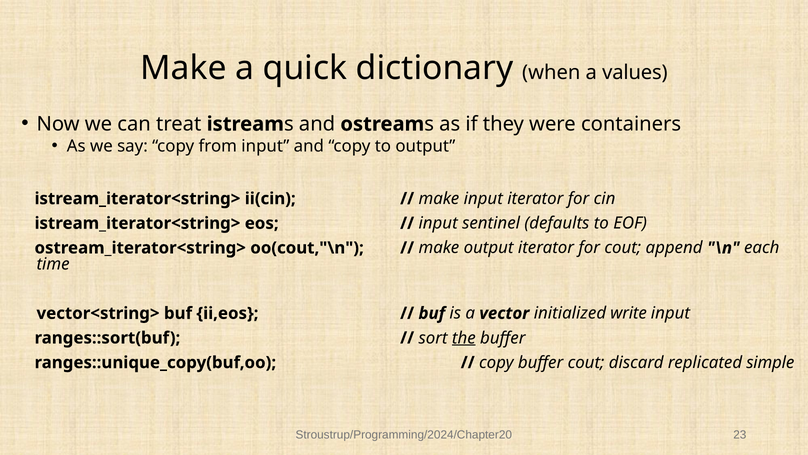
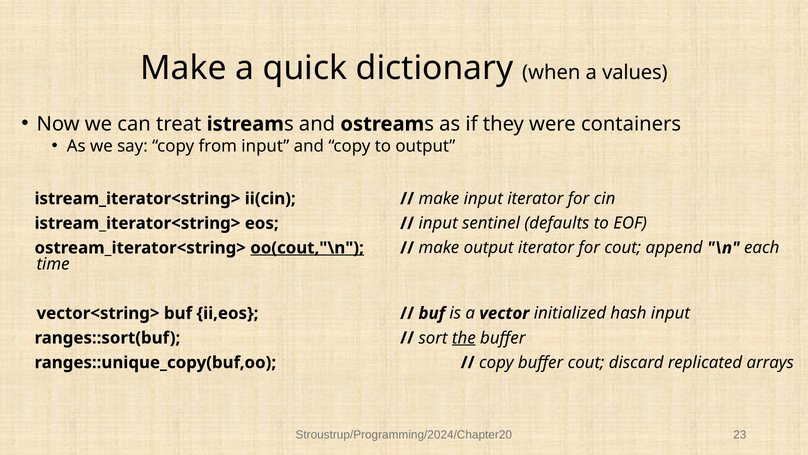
oo(cout,"\n underline: none -> present (307, 248)
write: write -> hash (629, 313)
simple: simple -> arrays (770, 362)
